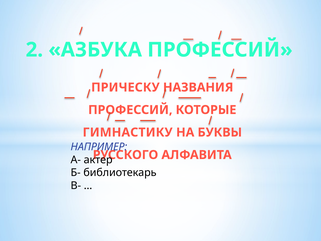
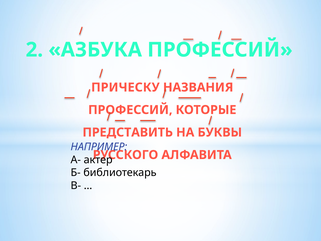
ГИМНАСТИКУ: ГИМНАСТИКУ -> ПРЕДСТАВИТЬ (128, 132)
